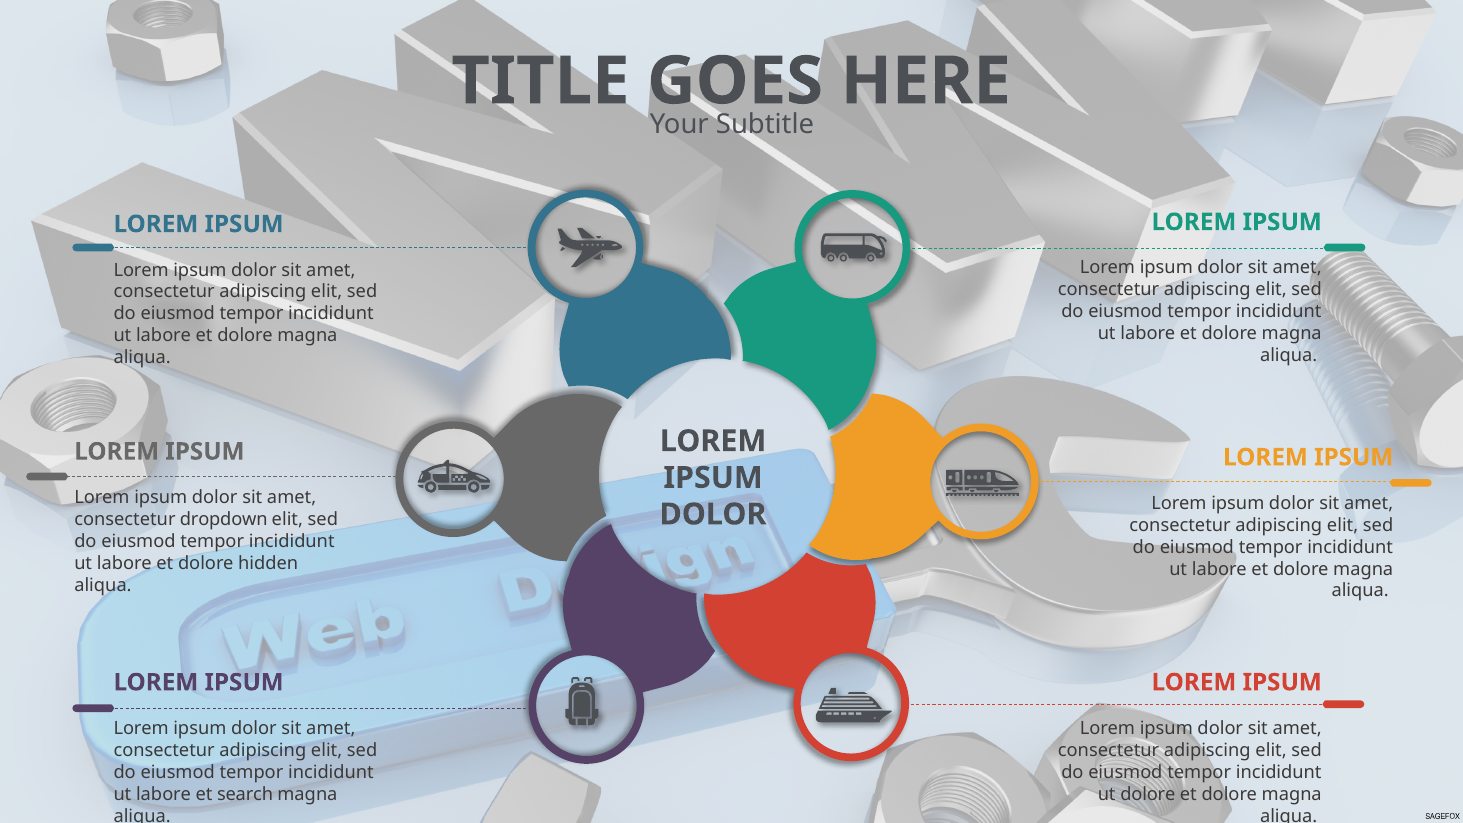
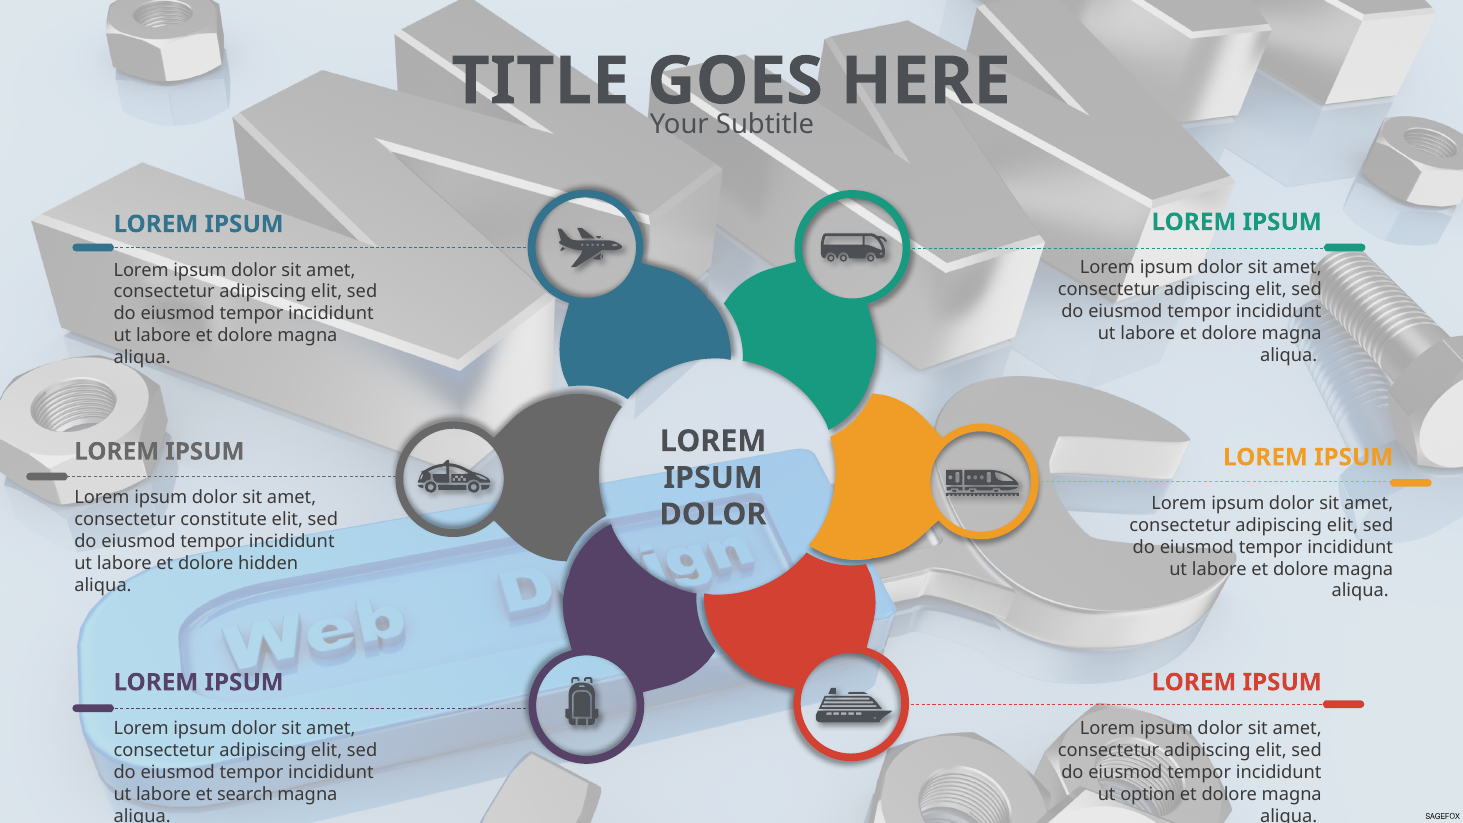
dropdown: dropdown -> constitute (224, 519)
ut dolore: dolore -> option (1148, 794)
